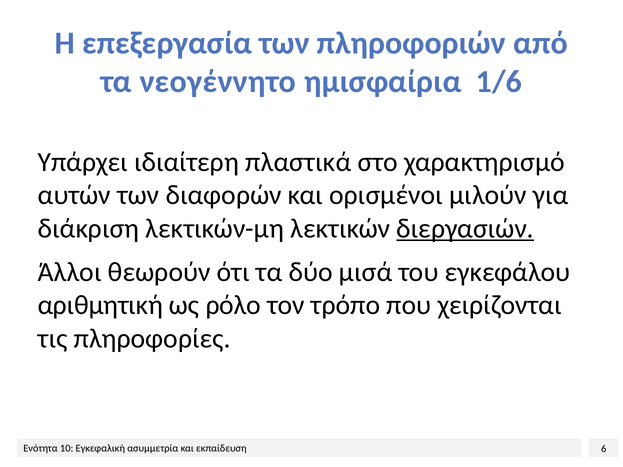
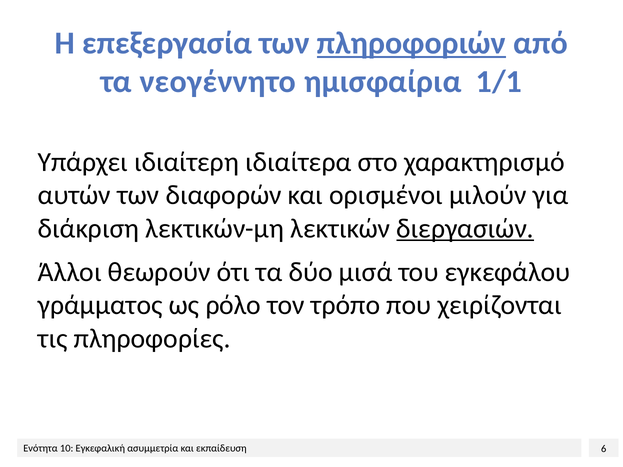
πληροφοριών underline: none -> present (411, 43)
1/6: 1/6 -> 1/1 (499, 82)
πλαστικά: πλαστικά -> ιδιαίτερα (298, 162)
αριθμητική: αριθμητική -> γράμματος (100, 306)
